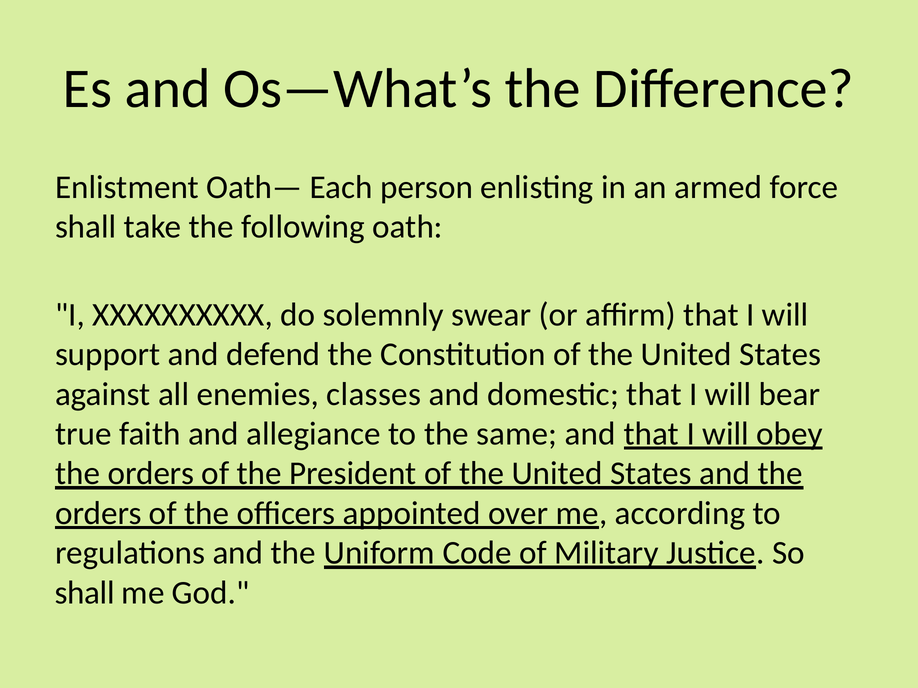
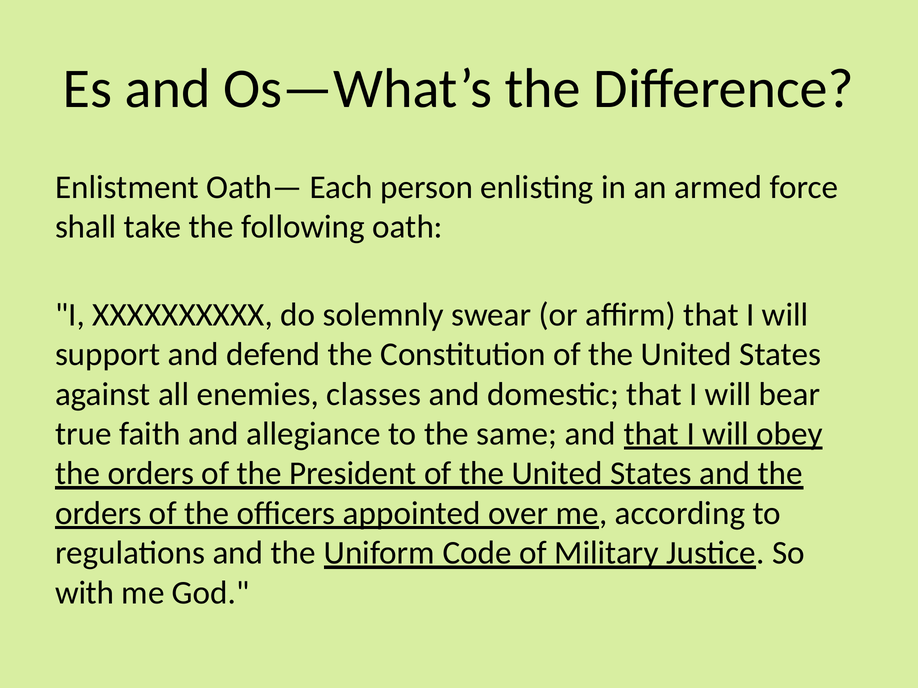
shall: shall -> with (85, 593)
